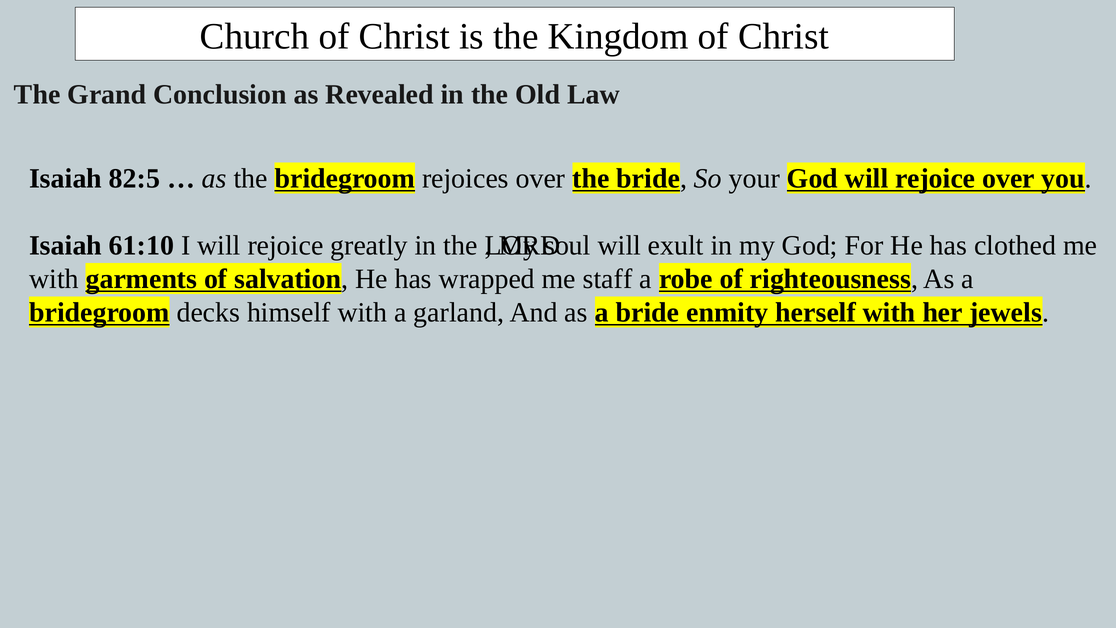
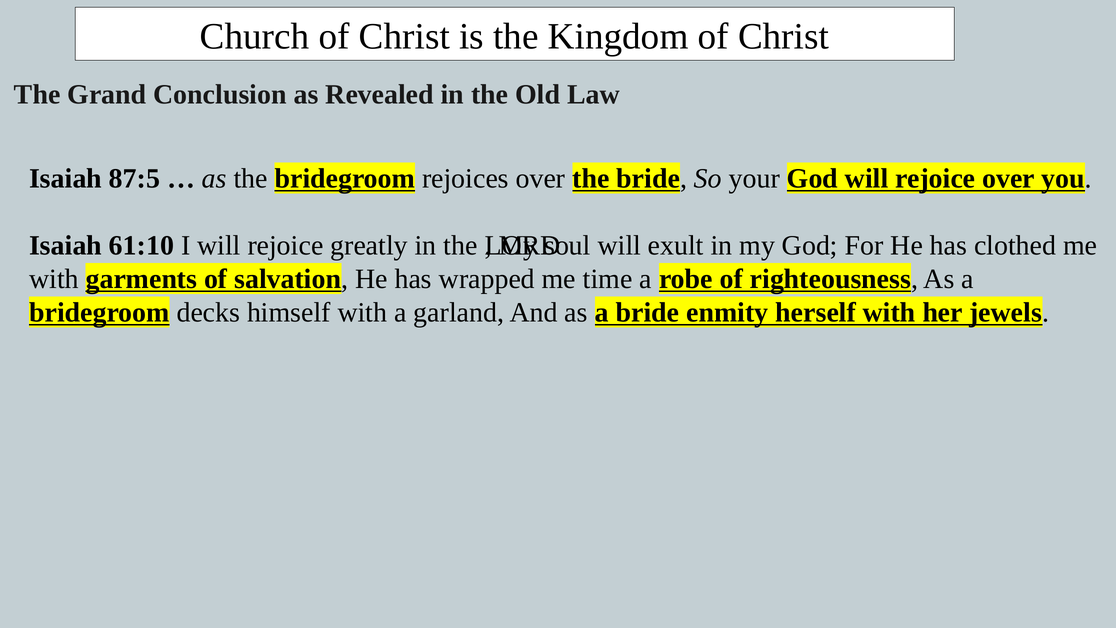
82:5: 82:5 -> 87:5 (134, 178)
staff: staff -> time (608, 279)
